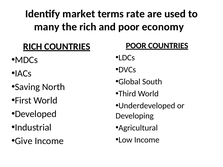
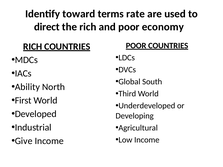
market: market -> toward (79, 14)
many: many -> direct (47, 27)
Saving: Saving -> Ability (27, 87)
